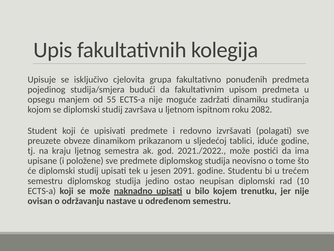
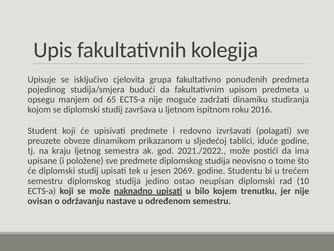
55: 55 -> 65 (111, 99)
2082: 2082 -> 2016 (262, 109)
2091: 2091 -> 2069 (184, 171)
